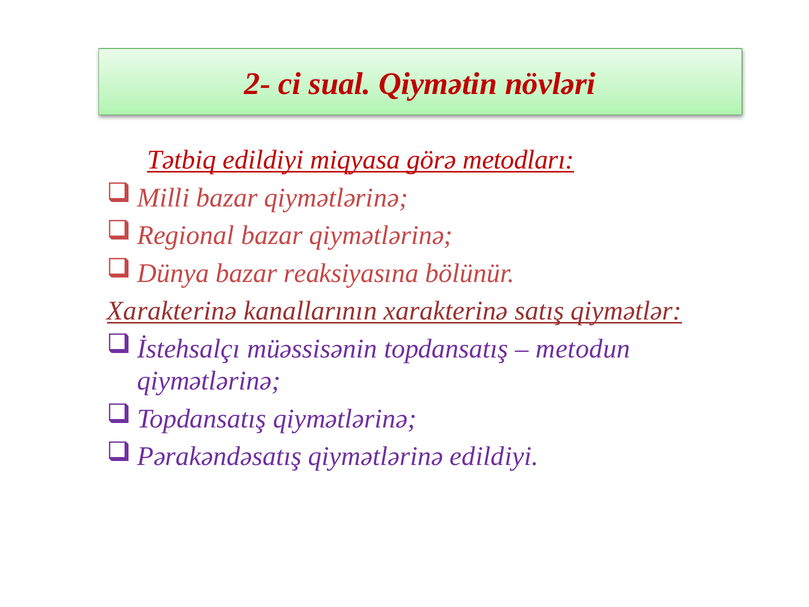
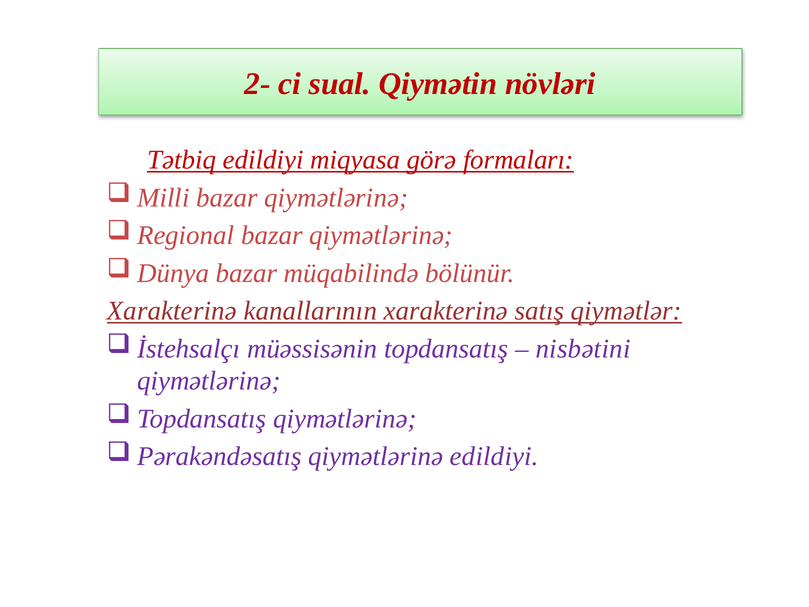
metodları: metodları -> formaları (519, 160)
reaksiyasına: reaksiyasına -> müqabilində (351, 273)
metodun: metodun -> nisbətini (583, 349)
